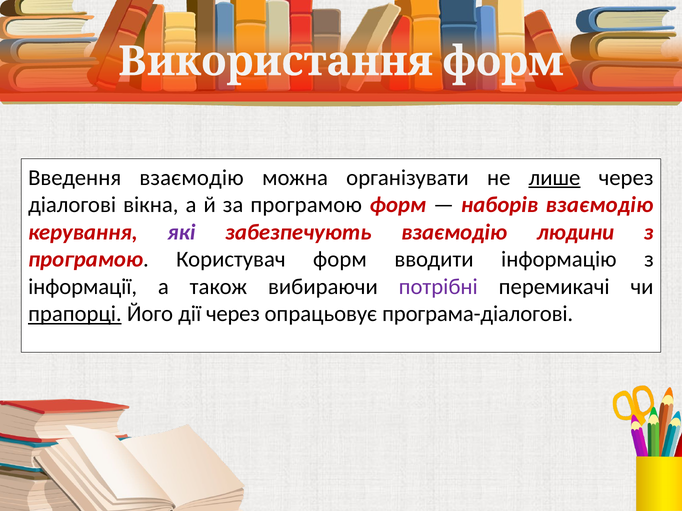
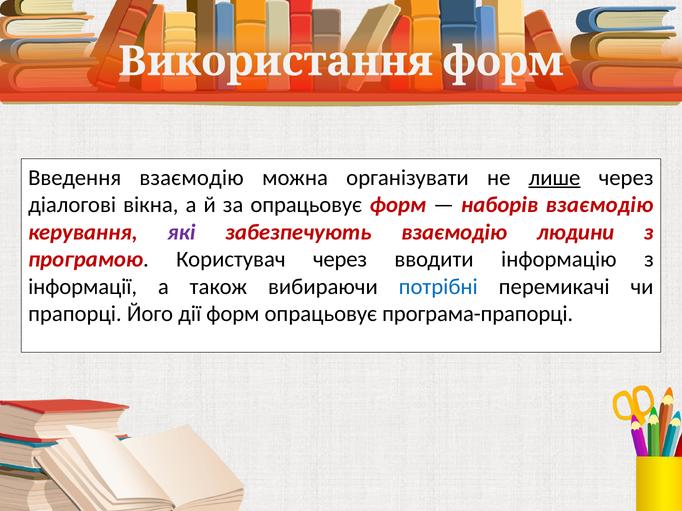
за програмою: програмою -> опрацьовує (306, 205)
Користувач форм: форм -> через (340, 260)
потрібні colour: purple -> blue (438, 287)
прапорці underline: present -> none (75, 314)
дії через: через -> форм (233, 314)
програма-діалогові: програма-діалогові -> програма-прапорці (478, 314)
